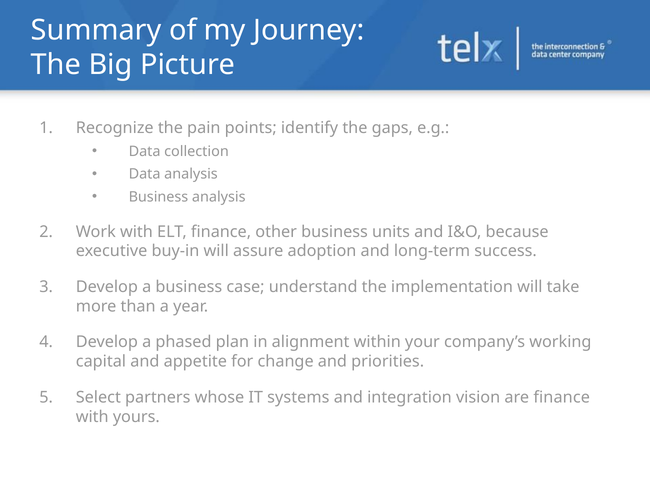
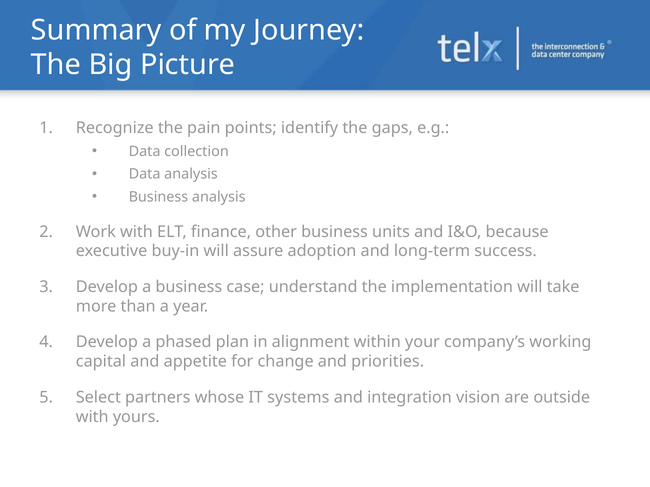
are finance: finance -> outside (562, 398)
